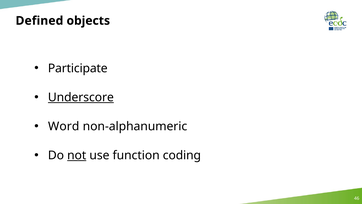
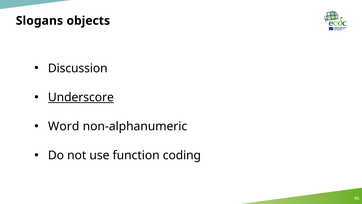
Defined: Defined -> Slogans (39, 21)
Participate: Participate -> Discussion (78, 68)
not underline: present -> none (77, 155)
